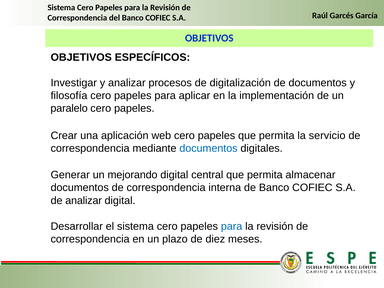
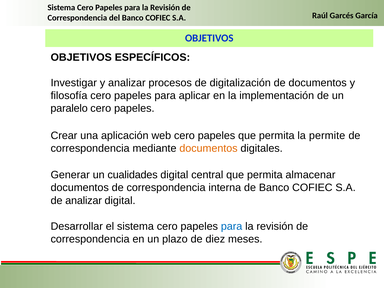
servicio: servicio -> permite (327, 136)
documentos colour: blue -> orange (208, 148)
mejorando: mejorando -> cualidades (133, 175)
